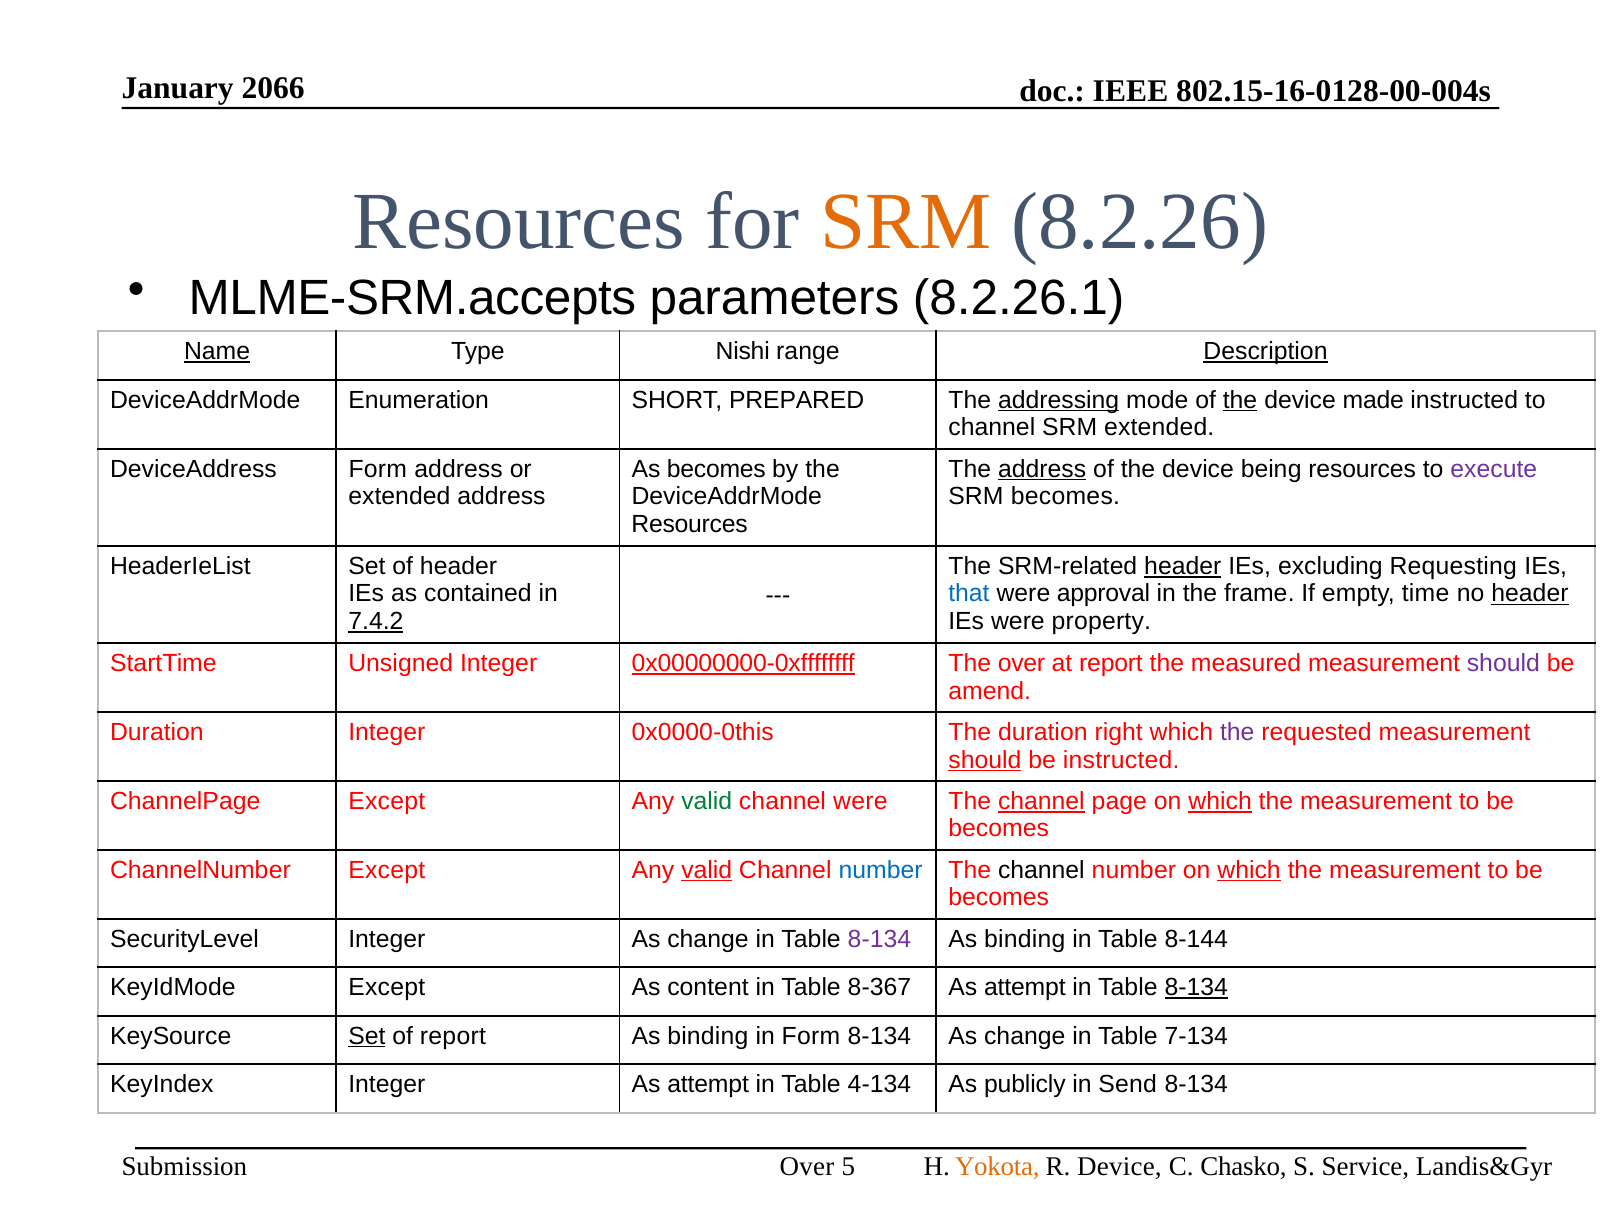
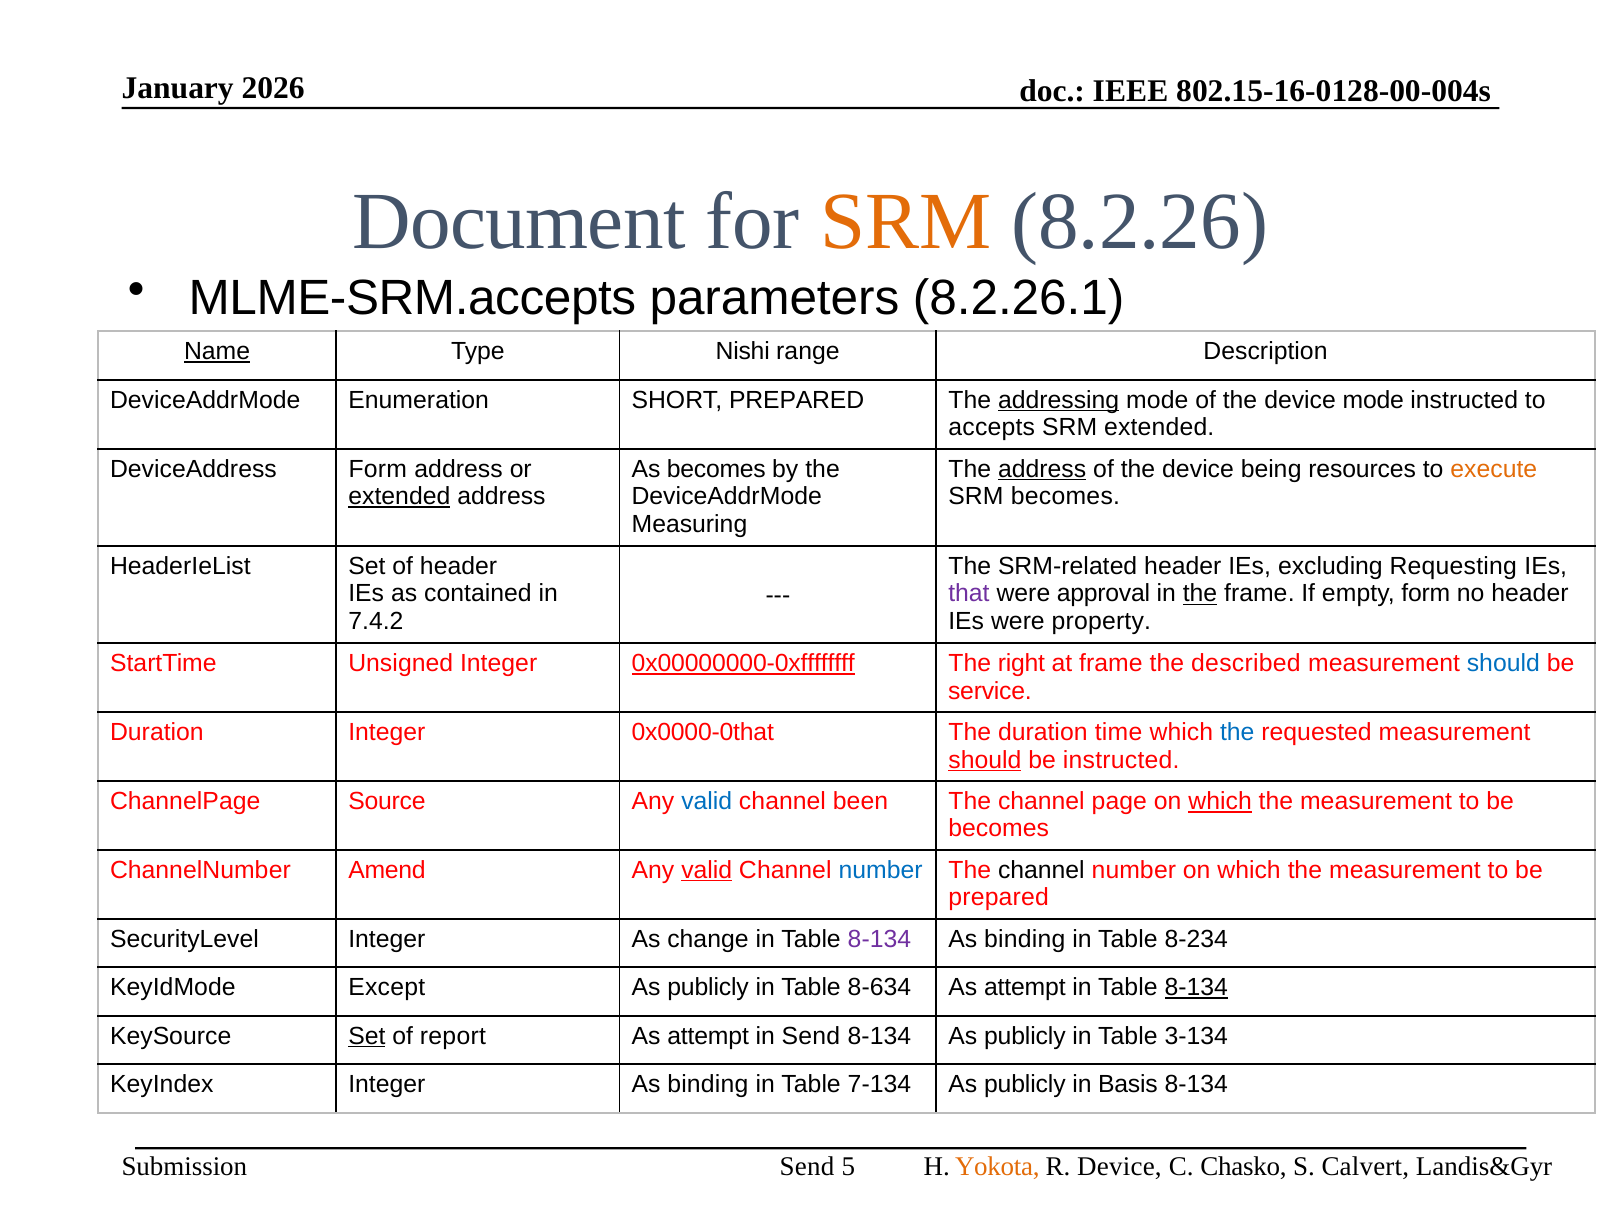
2066: 2066 -> 2026 (273, 88)
Resources: Resources -> Document (519, 222)
Description underline: present -> none (1266, 351)
the underline: present -> none (1240, 400)
device made: made -> mode (1373, 400)
channel: channel -> accepts (992, 427)
execute colour: purple -> orange (1494, 469)
extended underline: none -> present (399, 496)
Resources: Resources -> Measuring (689, 524)
header underline: present -> none (1183, 566)
that colour: blue -> purple (969, 594)
the underline: none -> present (1200, 594)
empty time: time -> form (1426, 594)
header underline: present -> none (1530, 594)
7.4.2 underline: present -> none (376, 621)
The over: over -> right (1021, 663)
at report: report -> frame (1111, 663)
measured: measured -> described (1246, 663)
should colour: purple -> blue (1503, 663)
amend: amend -> service (990, 691)
0x0000-0this: 0x0000-0this -> 0x0000-0that (703, 732)
right: right -> time (1119, 732)
the colour: purple -> blue (1237, 732)
ChannelPage Except: Except -> Source (387, 801)
valid colour: green -> blue (707, 801)
channel were: were -> been (860, 801)
channel underline: present -> none (1041, 801)
ChannelNumber Except: Except -> Amend (387, 870)
which underline: present -> none (1249, 870)
becomes: becomes -> prepared (999, 897)
8-144: 8-144 -> 8-234 (1196, 939)
content: content -> publicly (708, 987)
8-367: 8-367 -> 8-634 (879, 987)
binding: binding -> attempt (708, 1036)
in Form: Form -> Send (811, 1036)
8-134 As change: change -> publicly (1025, 1036)
7-134: 7-134 -> 3-134 (1196, 1036)
Integer As attempt: attempt -> binding (708, 1084)
4-134: 4-134 -> 7-134 (879, 1084)
Send: Send -> Basis (1128, 1084)
Service: Service -> Calvert (1365, 1166)
Over: Over -> Send (807, 1166)
